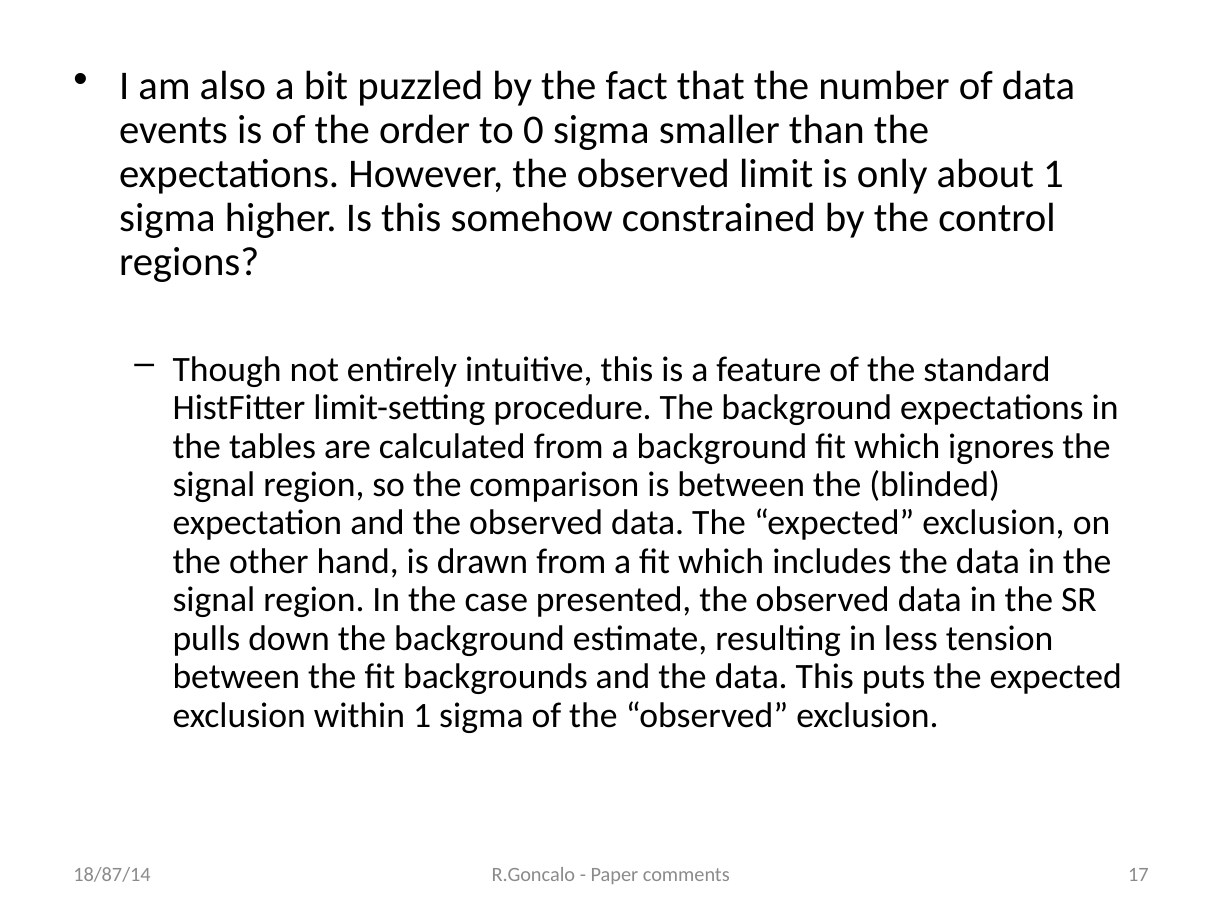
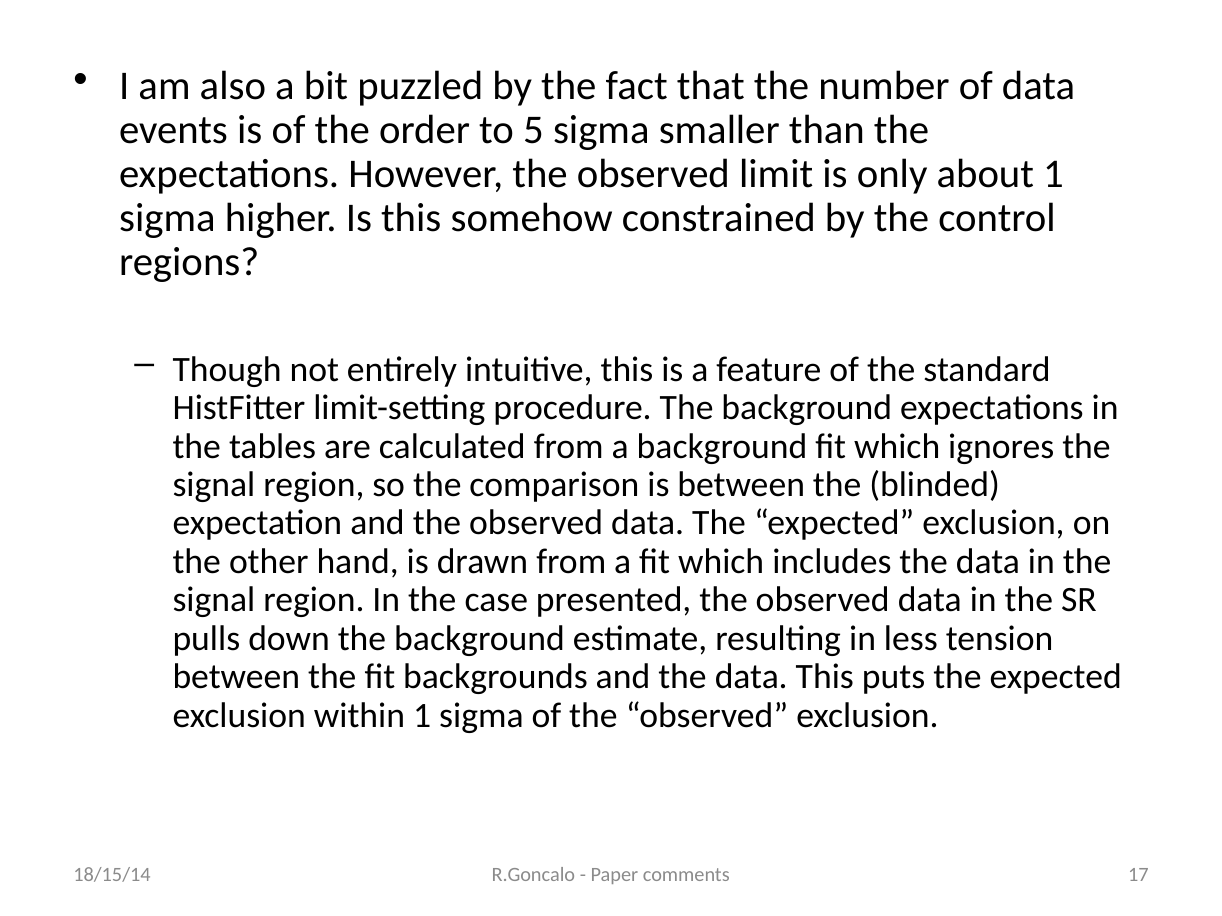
0: 0 -> 5 (533, 130)
18/87/14: 18/87/14 -> 18/15/14 (112, 875)
